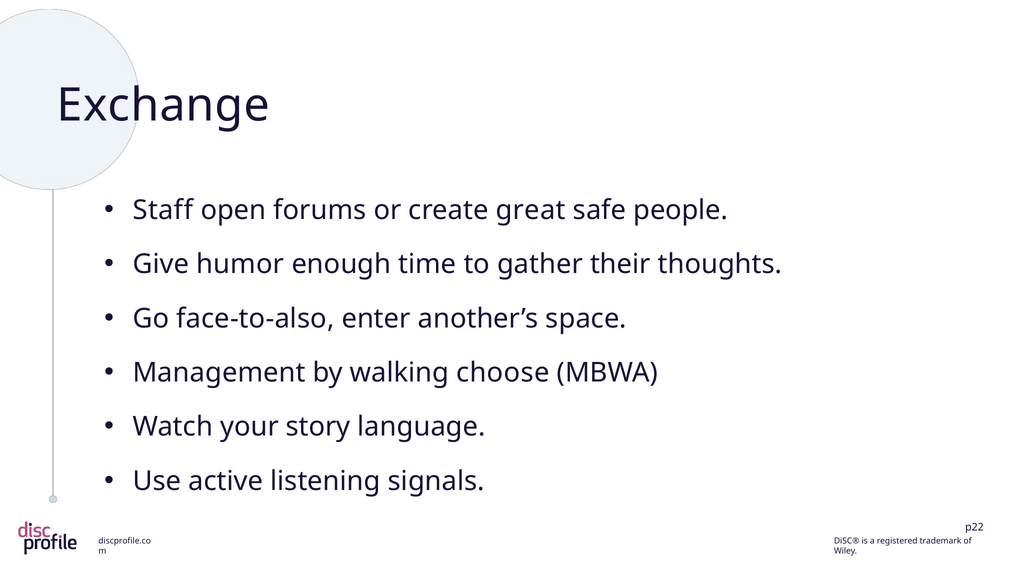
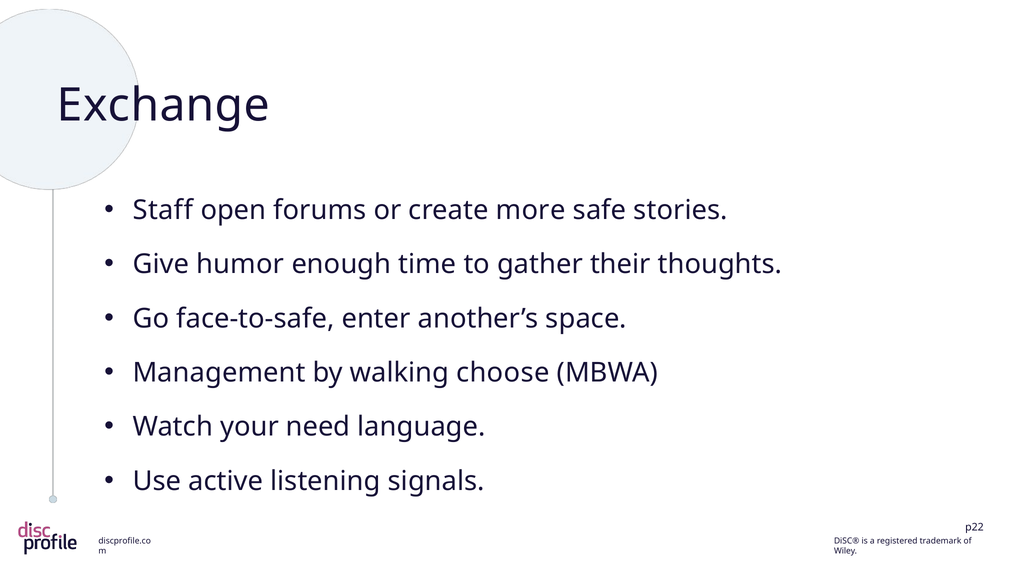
great: great -> more (531, 210)
people: people -> stories (681, 210)
face-to-also: face-to-also -> face-to-safe (255, 318)
story: story -> need (318, 427)
